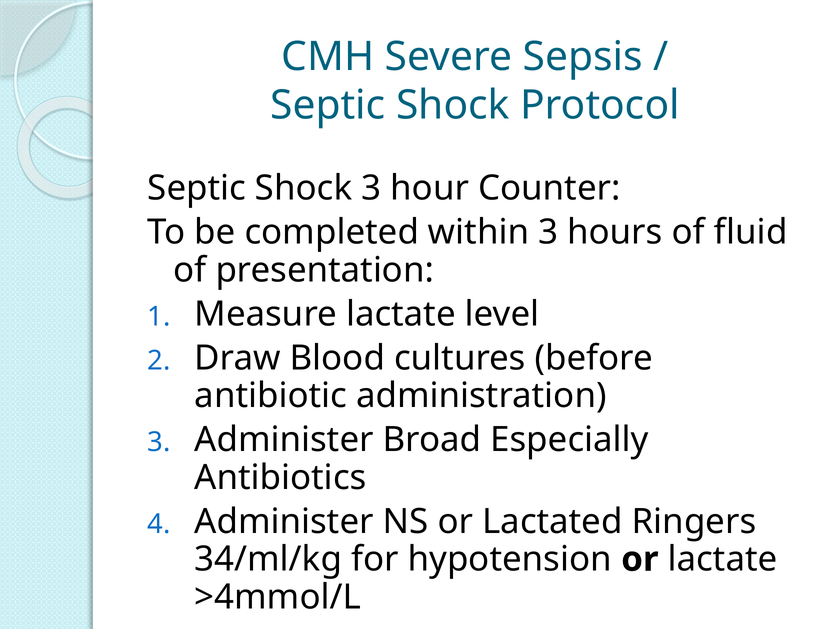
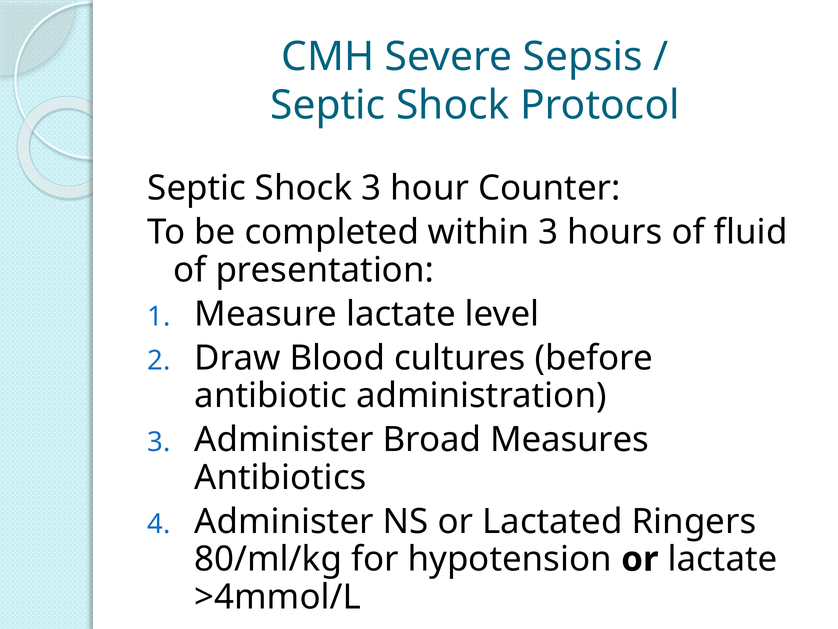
Especially: Especially -> Measures (570, 439)
34/ml/kg: 34/ml/kg -> 80/ml/kg (268, 559)
